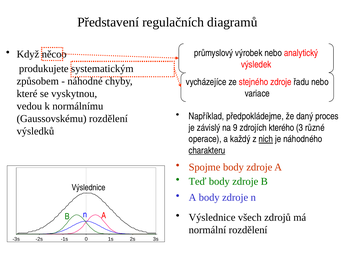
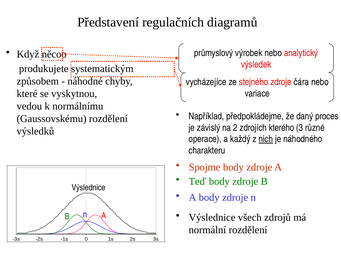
řadu: řadu -> čára (301, 82)
9: 9 -> 2 (235, 128)
charakteru underline: present -> none (207, 150)
